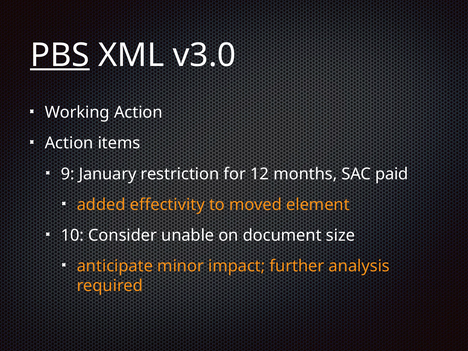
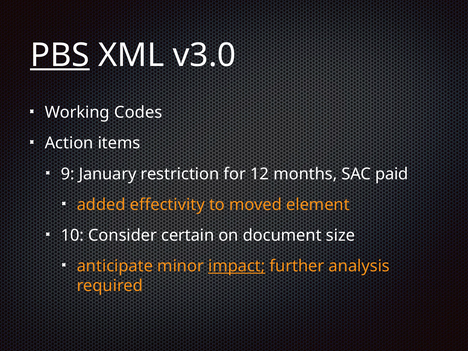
Working Action: Action -> Codes (138, 112)
unable: unable -> certain (188, 235)
impact underline: none -> present (237, 266)
